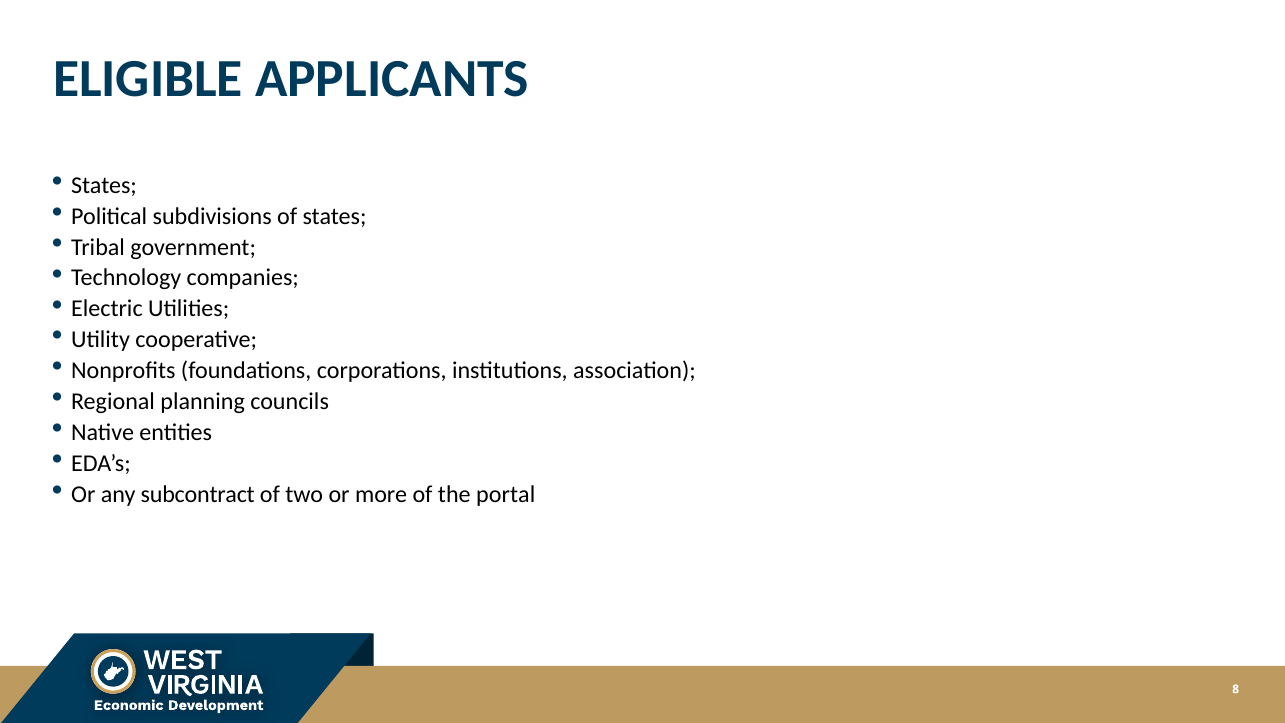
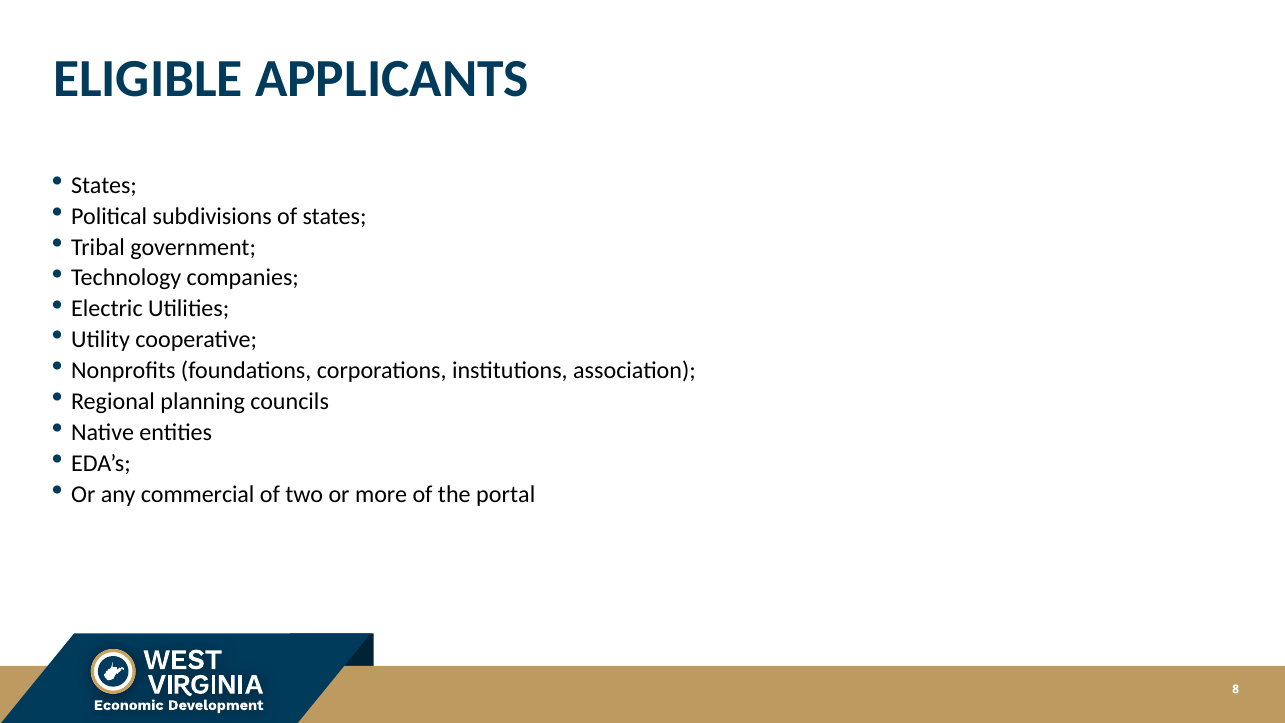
subcontract: subcontract -> commercial (198, 495)
